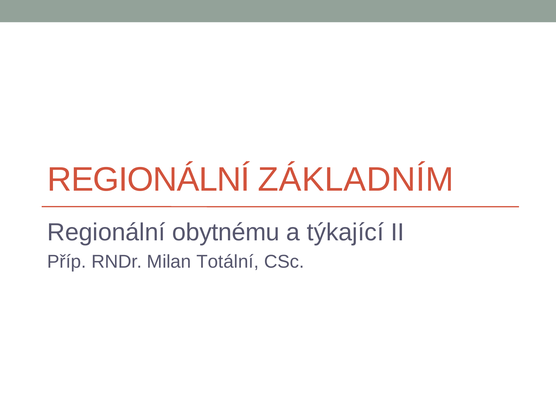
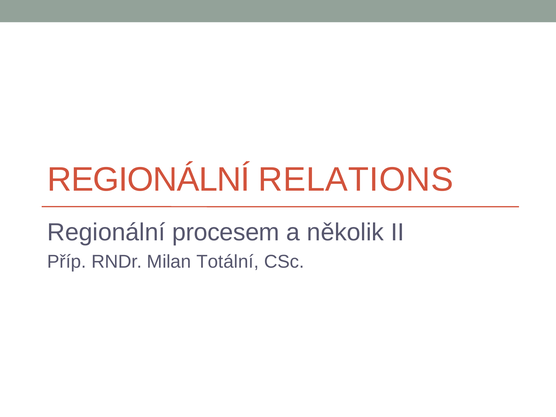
ZÁKLADNÍM: ZÁKLADNÍM -> RELATIONS (356, 180)
obytnému: obytnému -> procesem (226, 232)
týkající: týkající -> několik (345, 232)
